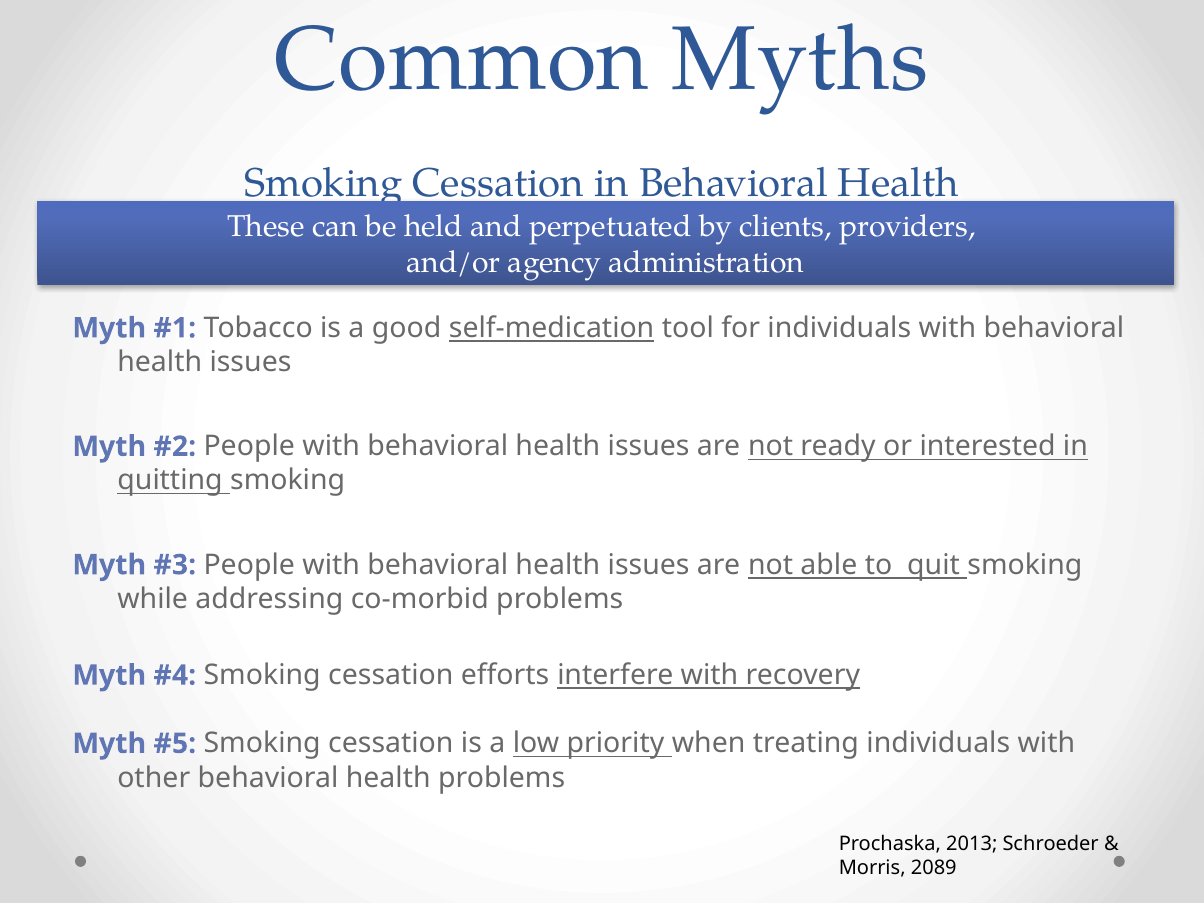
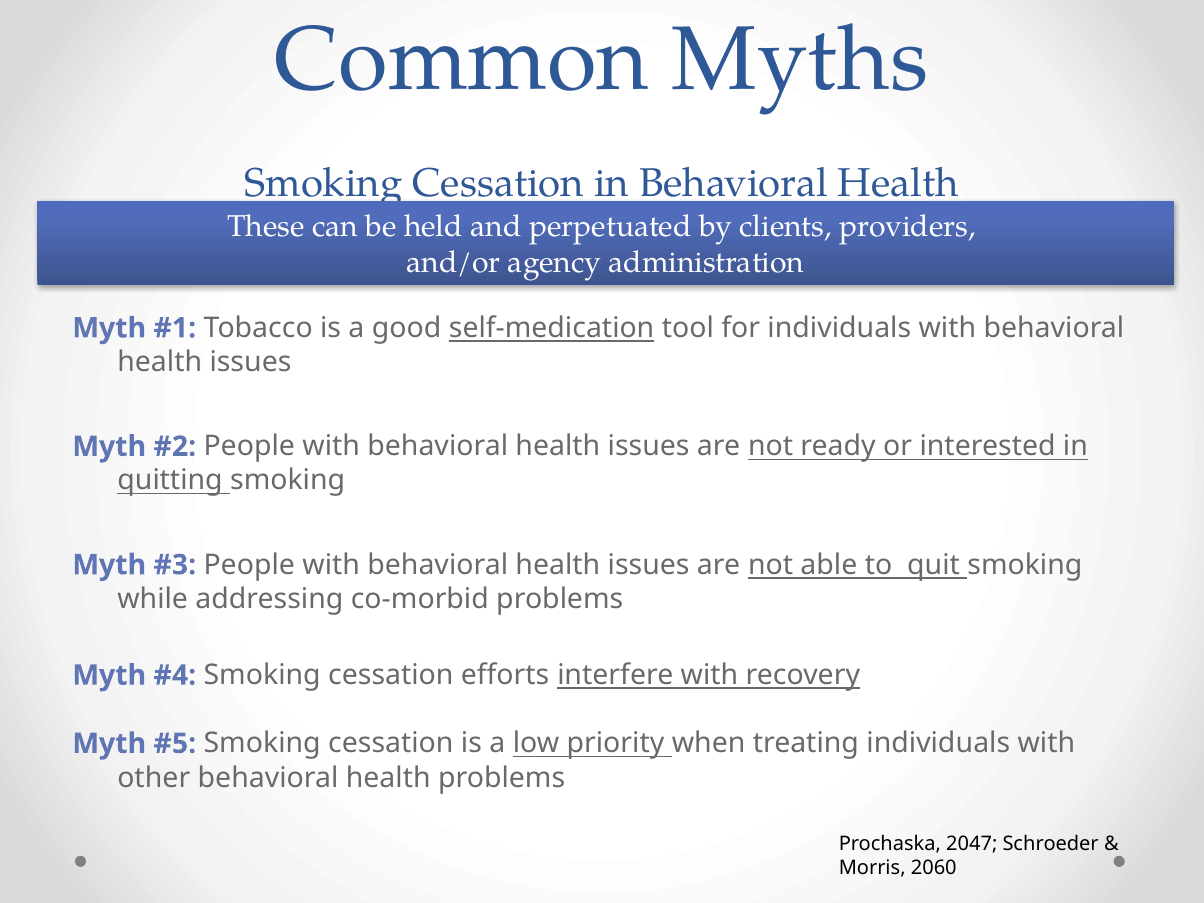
2013: 2013 -> 2047 (972, 843)
2089: 2089 -> 2060 (934, 868)
